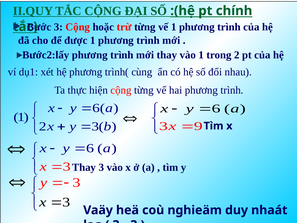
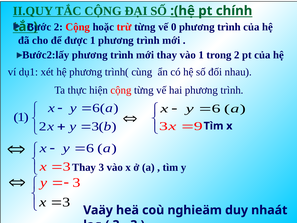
Bước 3: 3 -> 2 (58, 27)
vế 1: 1 -> 0 (174, 27)
